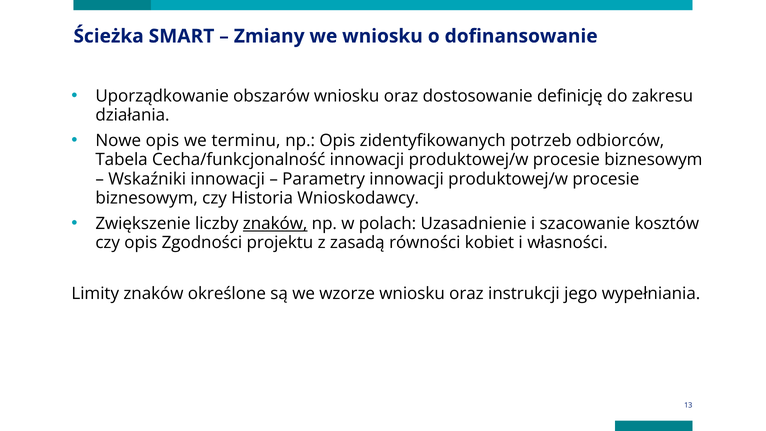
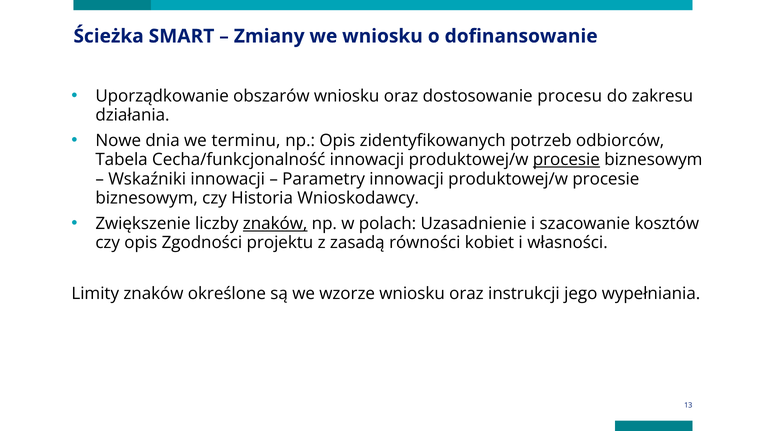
definicję: definicję -> procesu (570, 96)
Nowe opis: opis -> dnia (163, 141)
procesie underline: none -> present (566, 160)
